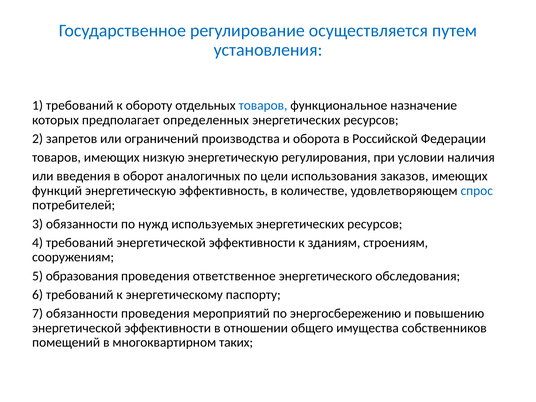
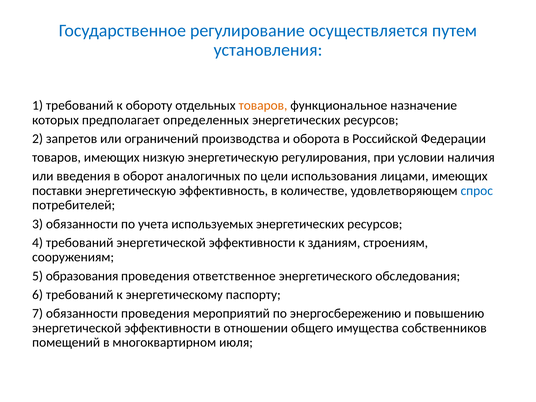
товаров colour: blue -> orange (263, 105)
заказов: заказов -> лицами (404, 176)
функций: функций -> поставки (57, 191)
нужд: нужд -> учета (153, 224)
таких: таких -> июля (236, 342)
